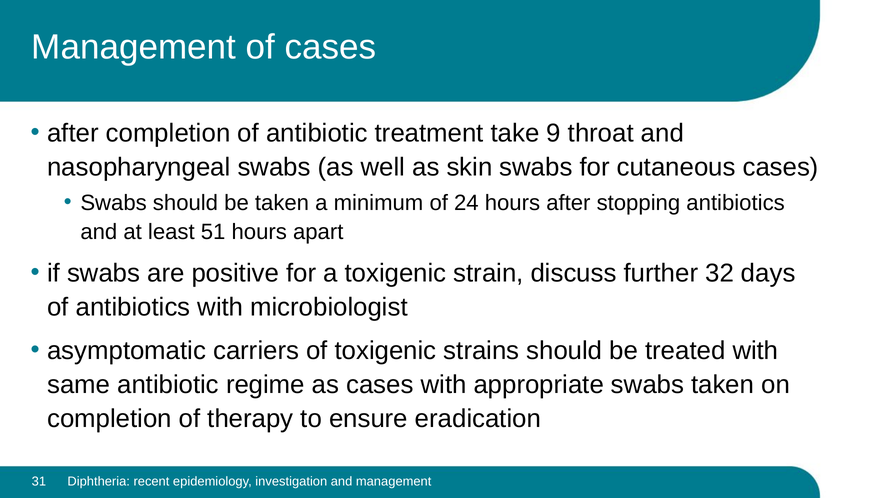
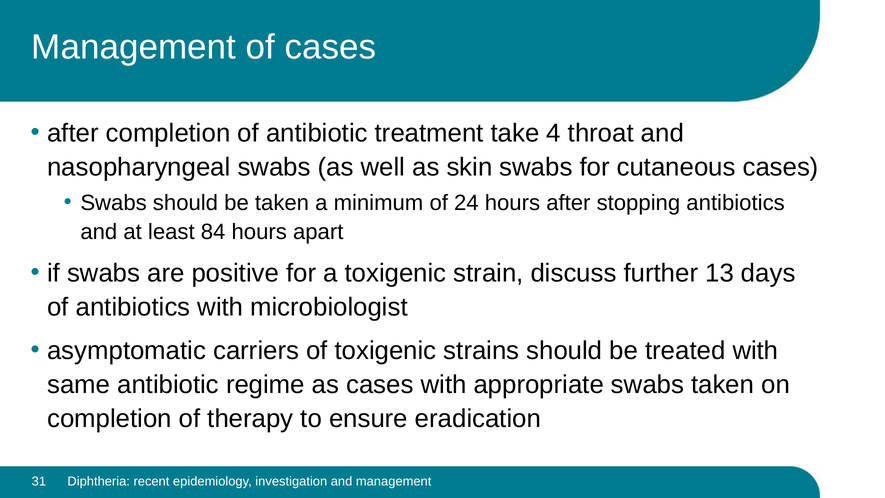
9: 9 -> 4 (554, 133)
51: 51 -> 84 (213, 232)
32: 32 -> 13 (720, 273)
